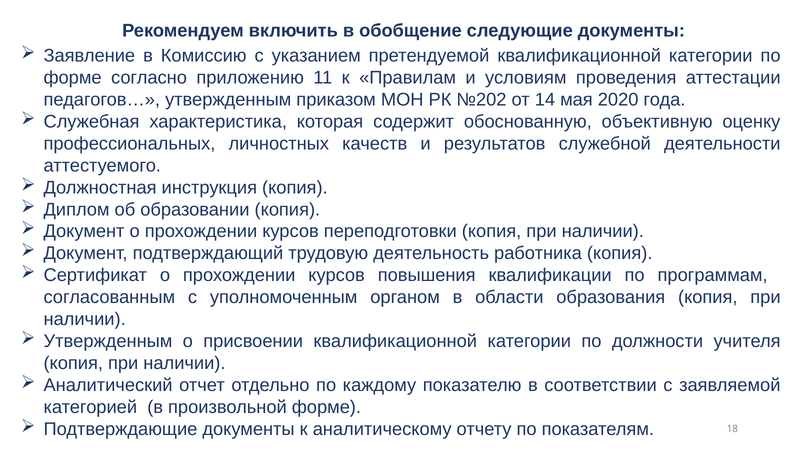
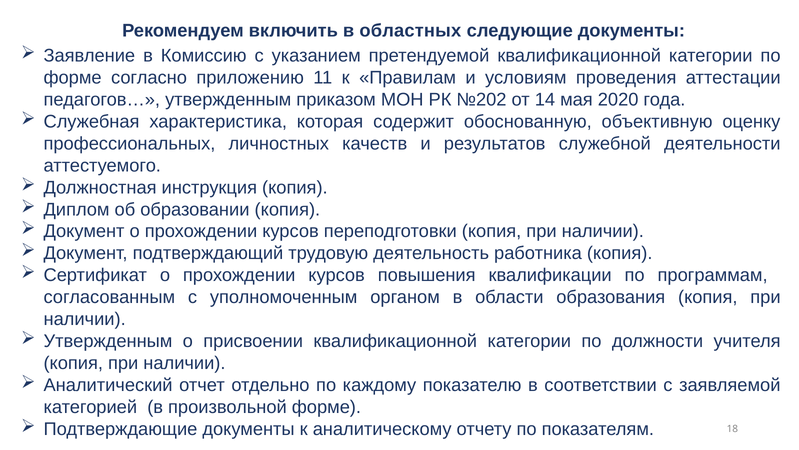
обобщение: обобщение -> областных (410, 31)
